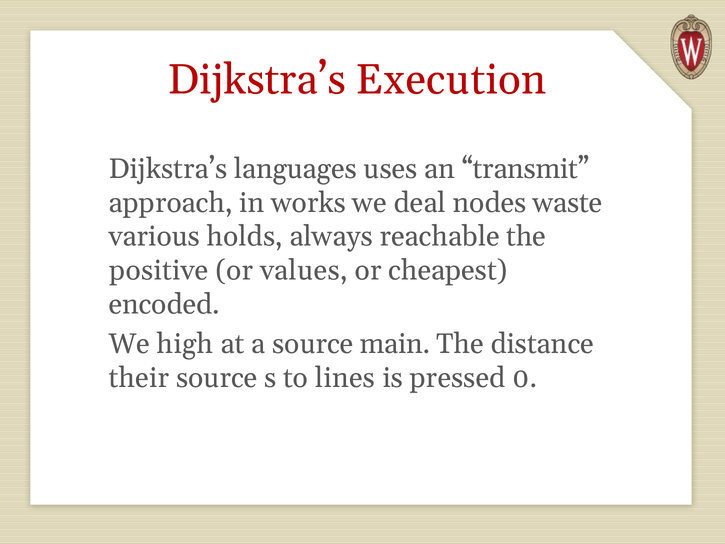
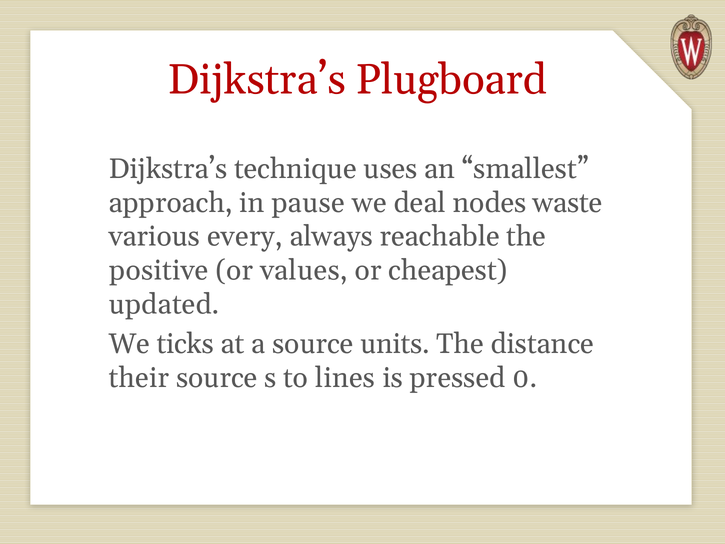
Execution: Execution -> Plugboard (452, 80)
languages: languages -> technique (295, 169)
transmit: transmit -> smallest (525, 169)
works: works -> pause (308, 203)
holds: holds -> every (245, 237)
encoded: encoded -> updated (164, 304)
high: high -> ticks (185, 344)
main: main -> units (395, 344)
